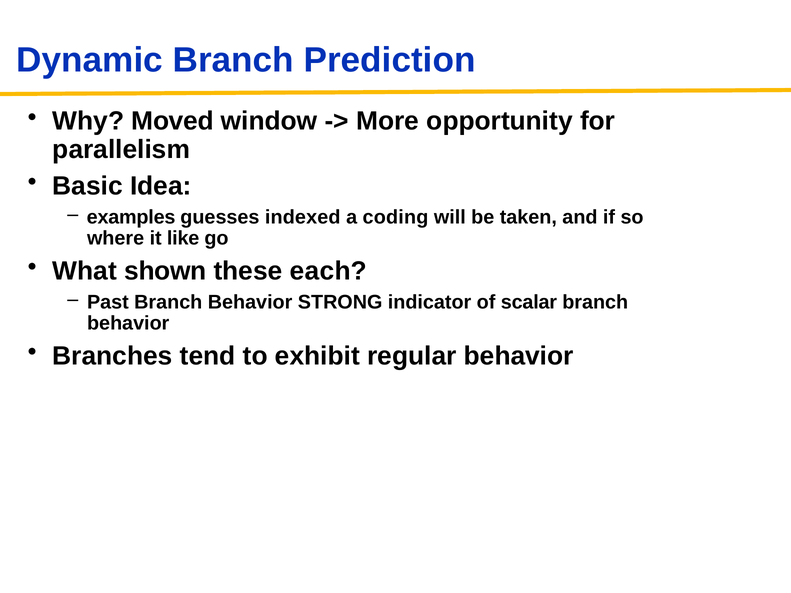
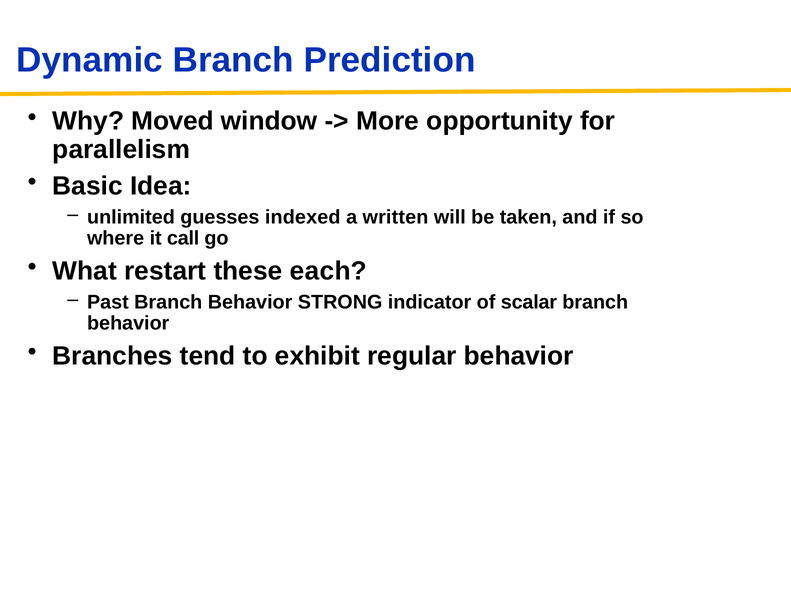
examples: examples -> unlimited (131, 217)
coding: coding -> written (395, 217)
like: like -> call (183, 238)
shown: shown -> restart (165, 271)
